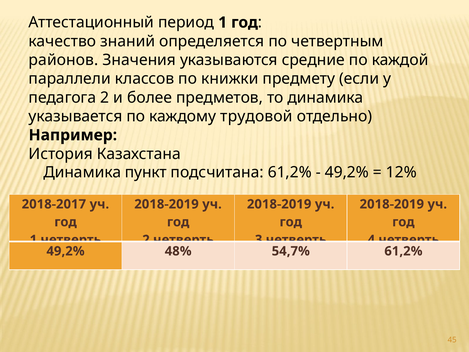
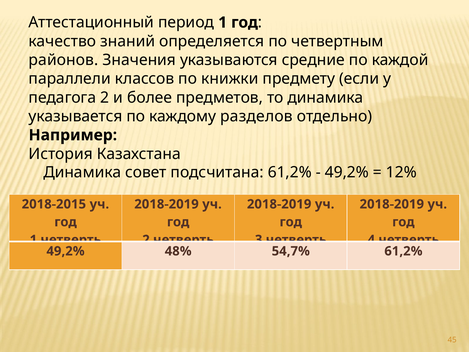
трудовой: трудовой -> разделов (256, 116)
пункт: пункт -> совет (146, 172)
2018-2017: 2018-2017 -> 2018-2015 (54, 204)
